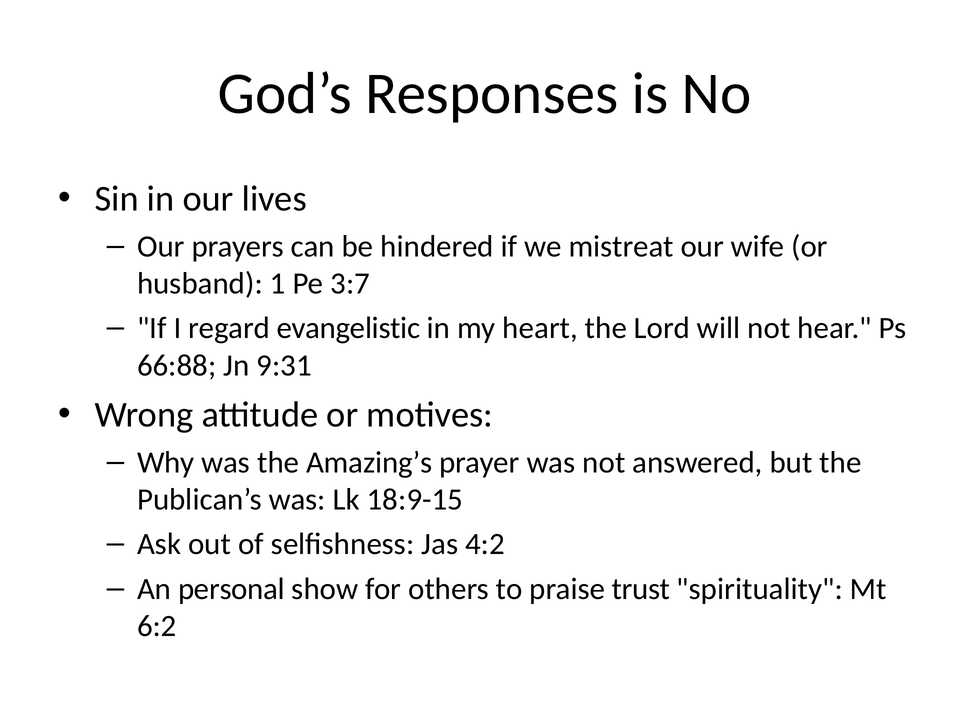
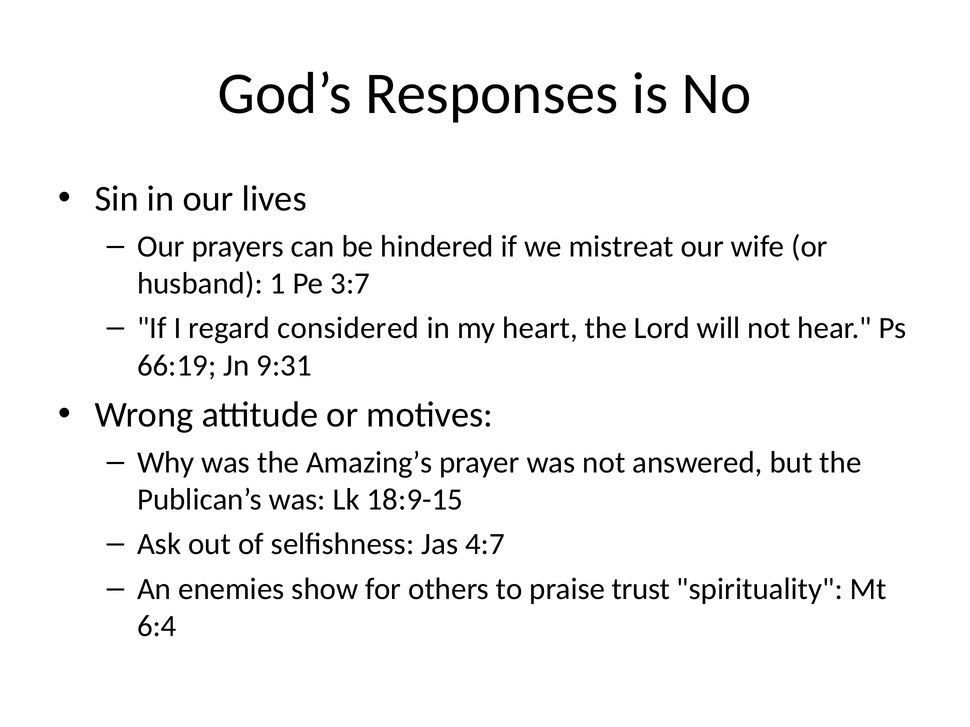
evangelistic: evangelistic -> considered (348, 328)
66:88: 66:88 -> 66:19 (177, 366)
4:2: 4:2 -> 4:7 (485, 545)
personal: personal -> enemies (231, 589)
6:2: 6:2 -> 6:4 (157, 626)
